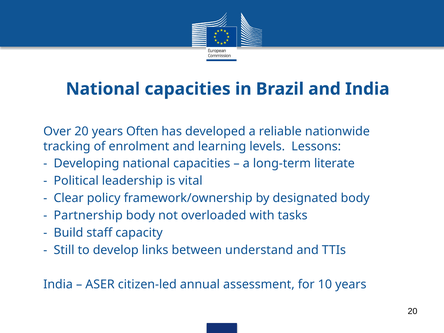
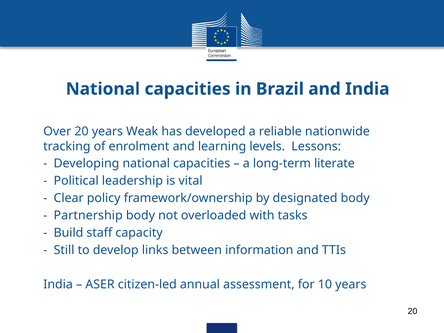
Often: Often -> Weak (142, 132)
understand: understand -> information (259, 250)
